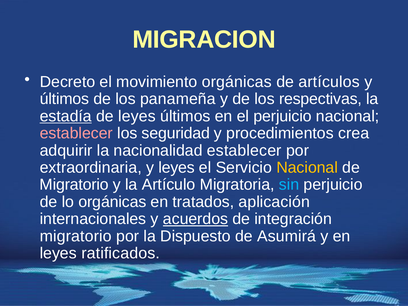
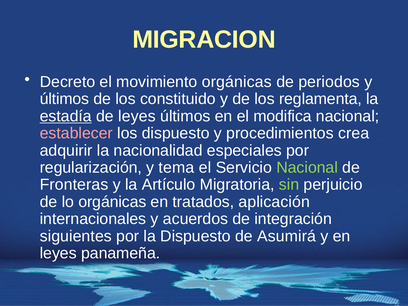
artículos: artículos -> periodos (329, 82)
panameña: panameña -> constituido (178, 99)
respectivas: respectivas -> reglamenta (320, 99)
el perjuicio: perjuicio -> modifica (283, 116)
los seguridad: seguridad -> dispuesto (176, 133)
nacionalidad establecer: establecer -> especiales (244, 150)
extraordinaria: extraordinaria -> regularización (91, 168)
y leyes: leyes -> tema (176, 168)
Nacional colour: yellow -> light green (307, 168)
Migratorio: Migratorio -> Fronteras (74, 185)
sin colour: light blue -> light green (289, 185)
acuerdos underline: present -> none (196, 219)
migratorio: migratorio -> siguientes (76, 236)
ratificados: ratificados -> panameña (121, 253)
